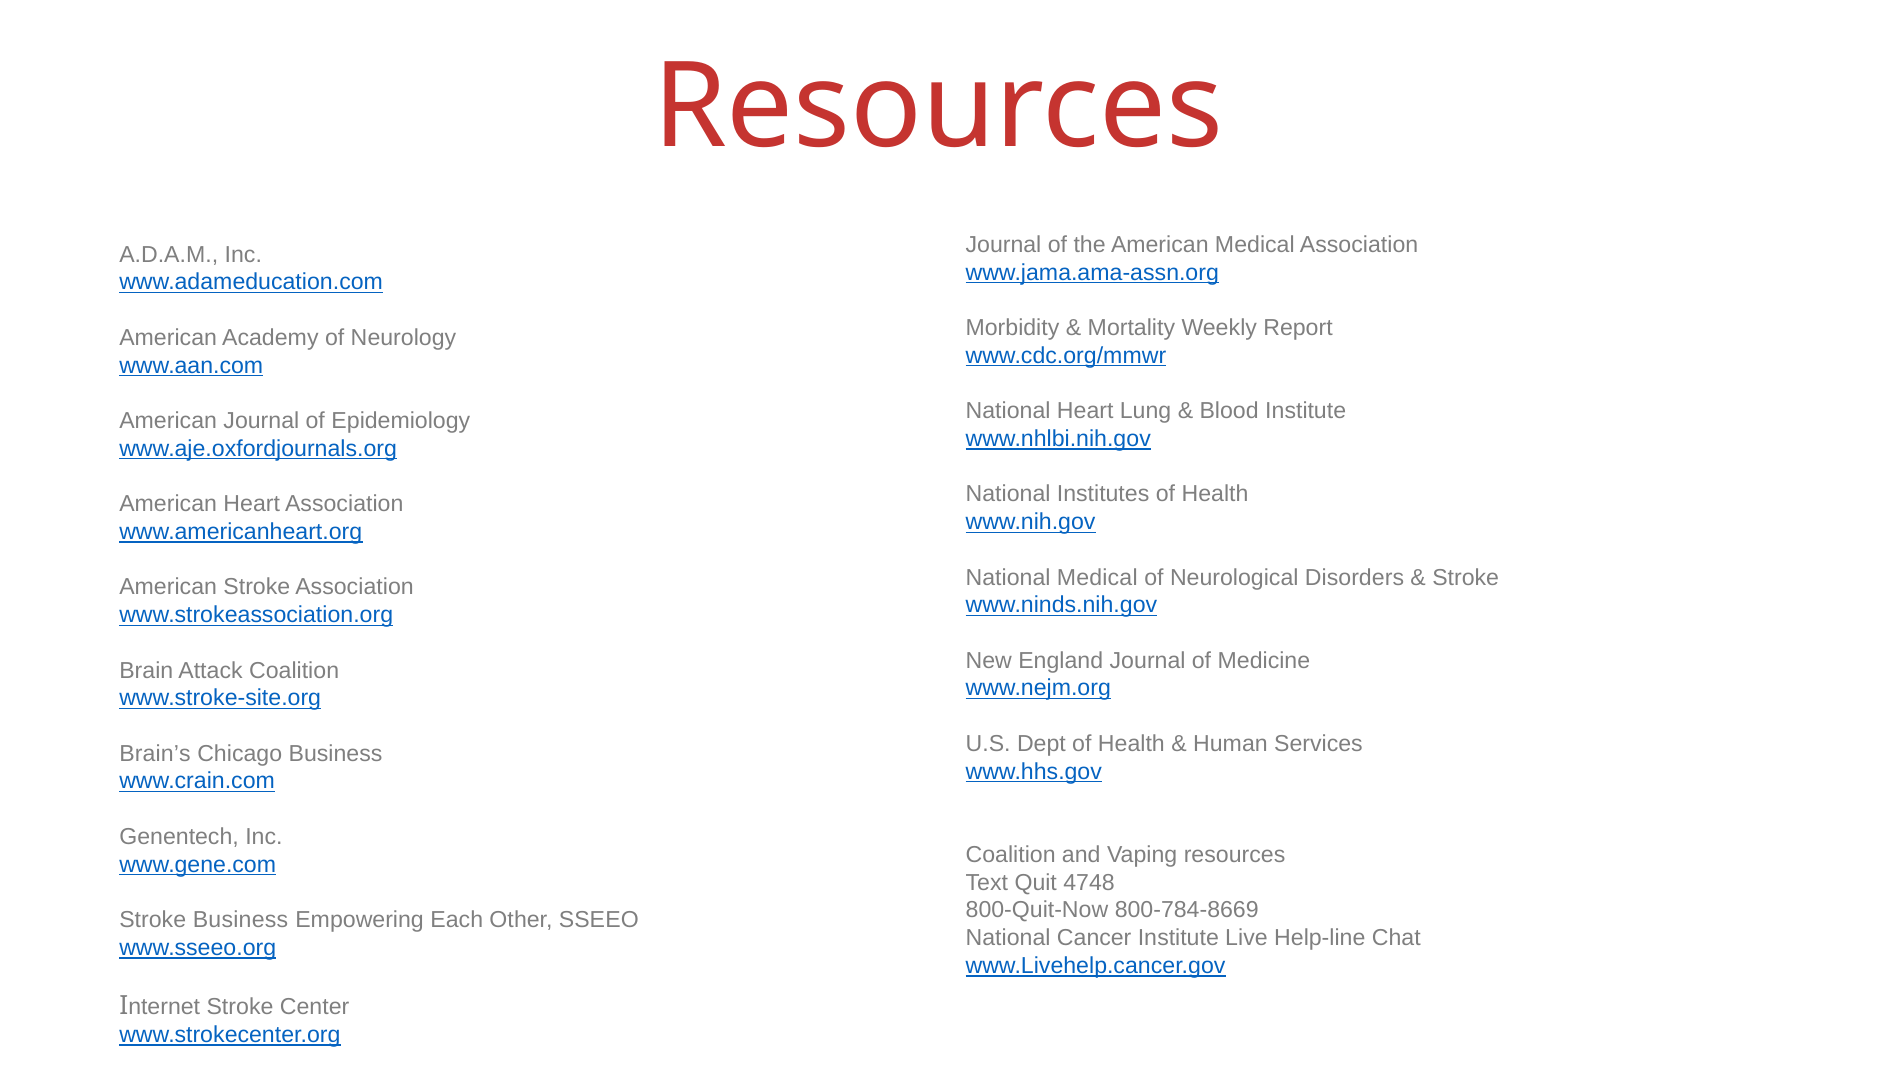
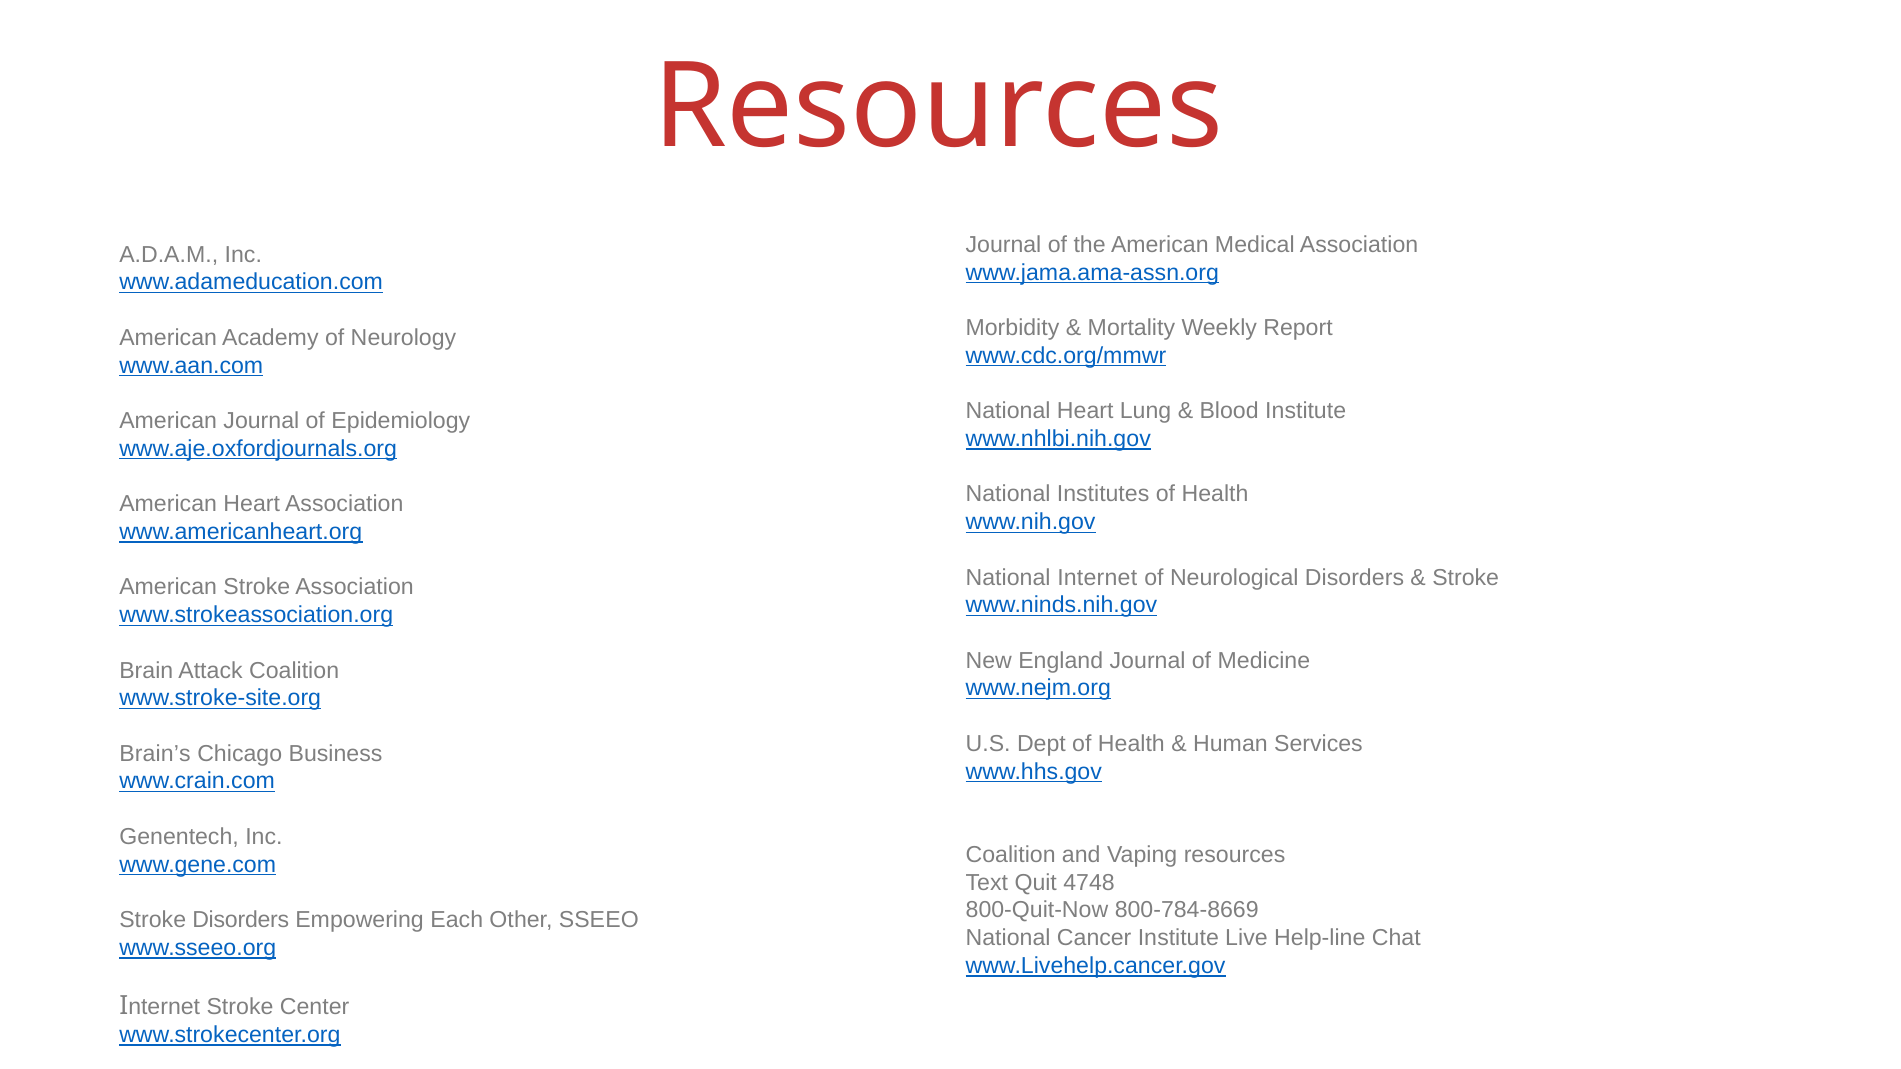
National Medical: Medical -> Internet (1097, 578)
Stroke Business: Business -> Disorders (241, 920)
